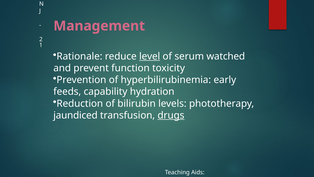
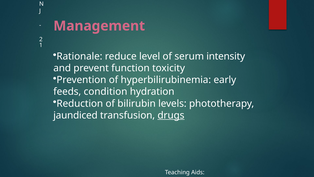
level underline: present -> none (150, 56)
watched: watched -> intensity (226, 56)
capability: capability -> condition (105, 92)
